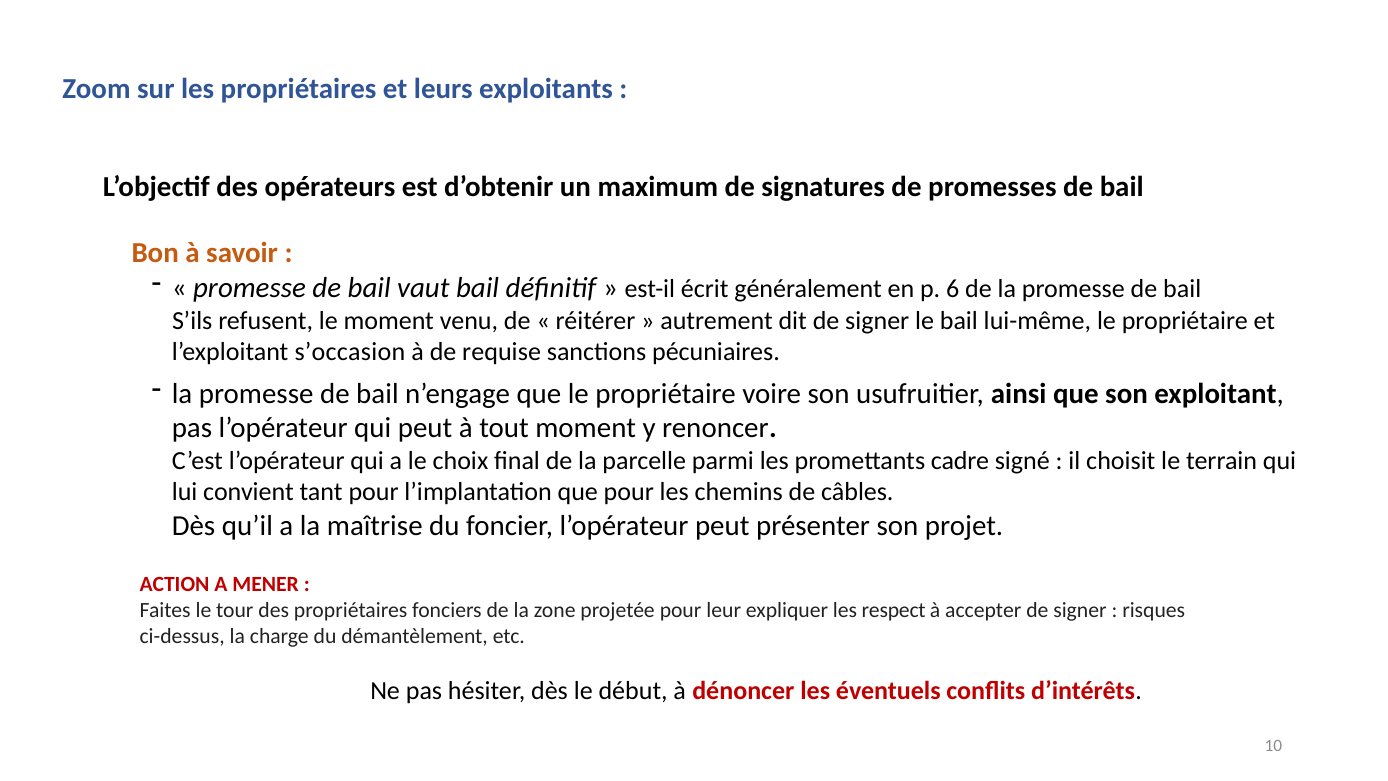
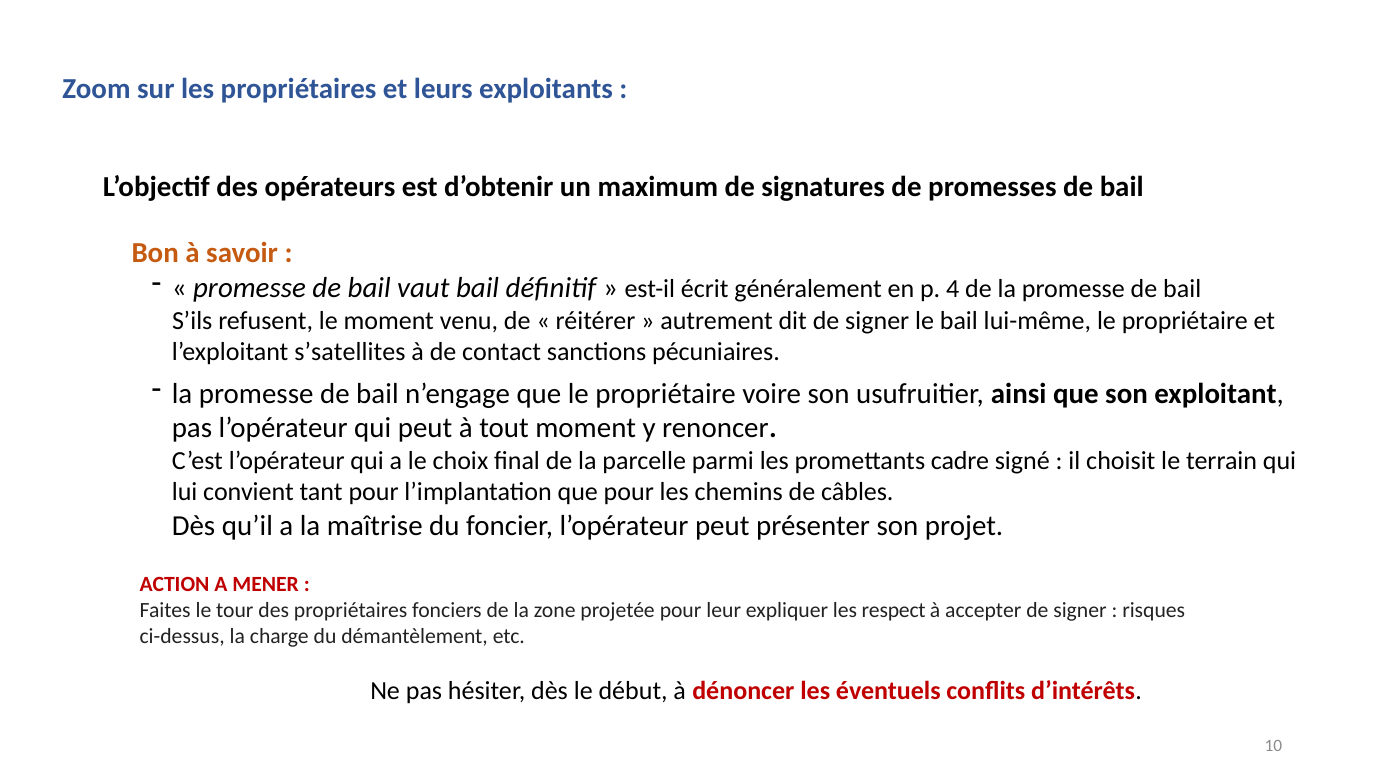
6: 6 -> 4 (953, 289)
s’occasion: s’occasion -> s’satellites (350, 352)
requise: requise -> contact (502, 352)
